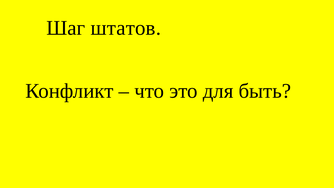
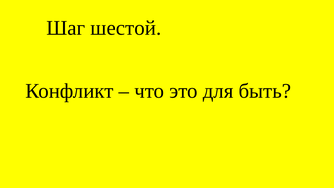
штатов: штатов -> шестой (126, 28)
